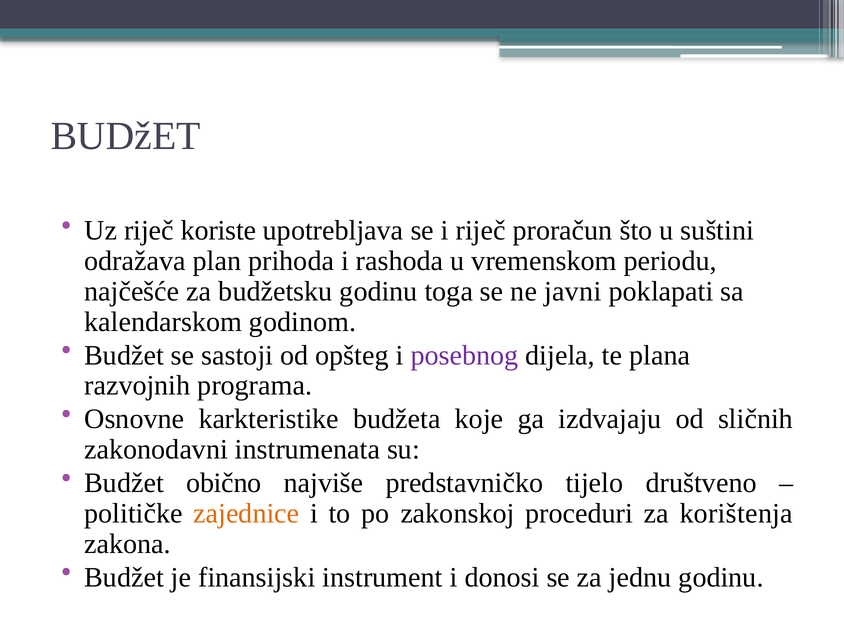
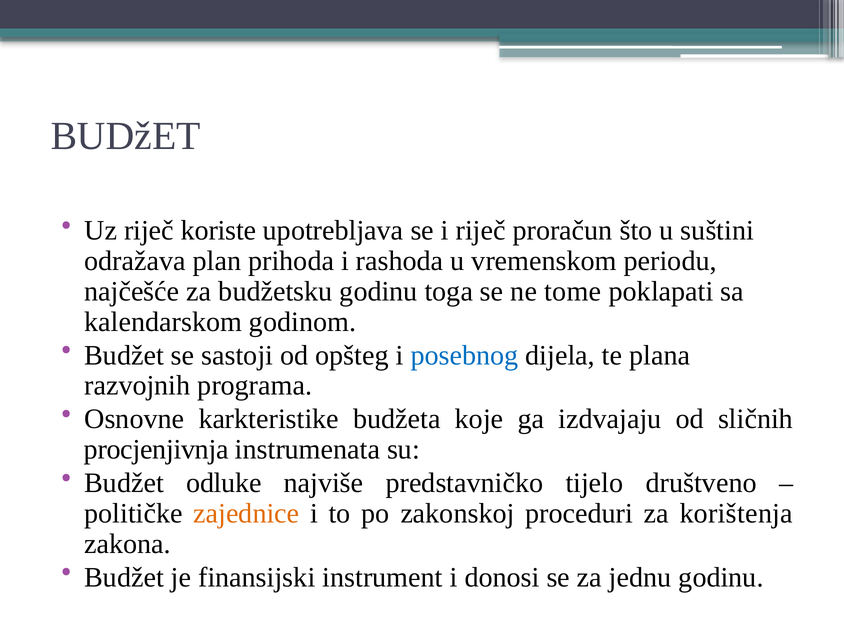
javni: javni -> tome (573, 291)
posebnog colour: purple -> blue (464, 355)
zakonodavni: zakonodavni -> procjenjivnja (156, 450)
obično: obično -> odluke (224, 483)
